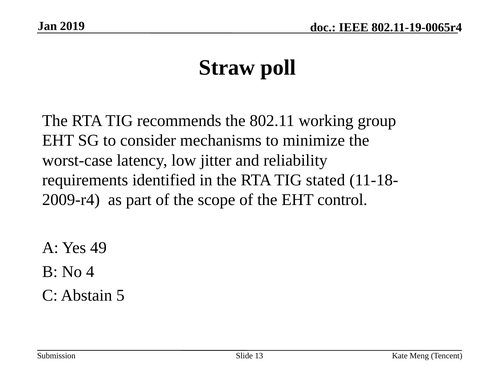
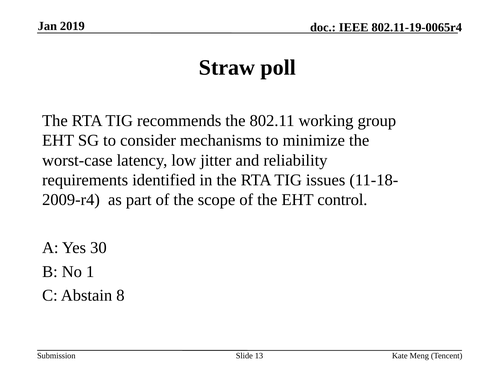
stated: stated -> issues (326, 180)
49: 49 -> 30 (98, 248)
4: 4 -> 1 (90, 272)
5: 5 -> 8 (120, 296)
